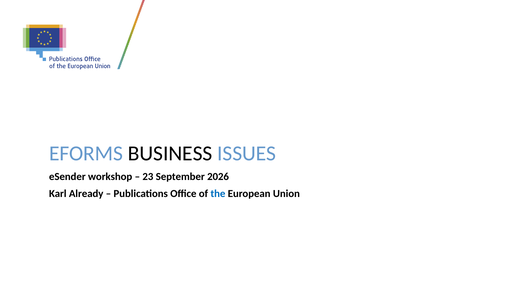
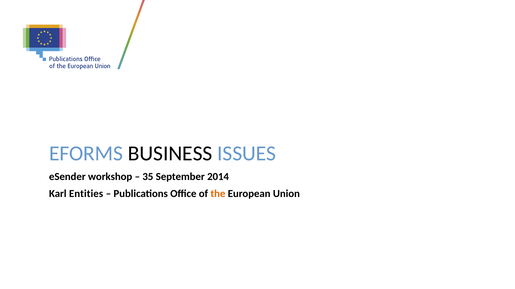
23: 23 -> 35 (148, 177)
2026: 2026 -> 2014 (218, 177)
Already: Already -> Entities (86, 194)
the colour: blue -> orange (218, 194)
